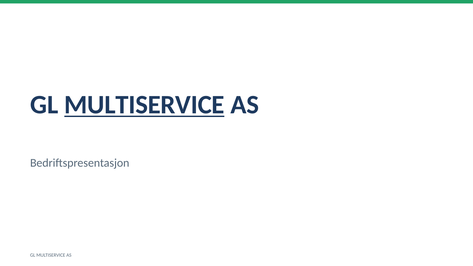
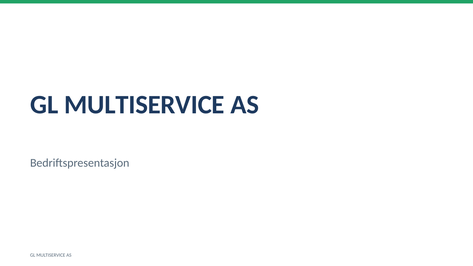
MULTISERVICE underline: present -> none (144, 105)
